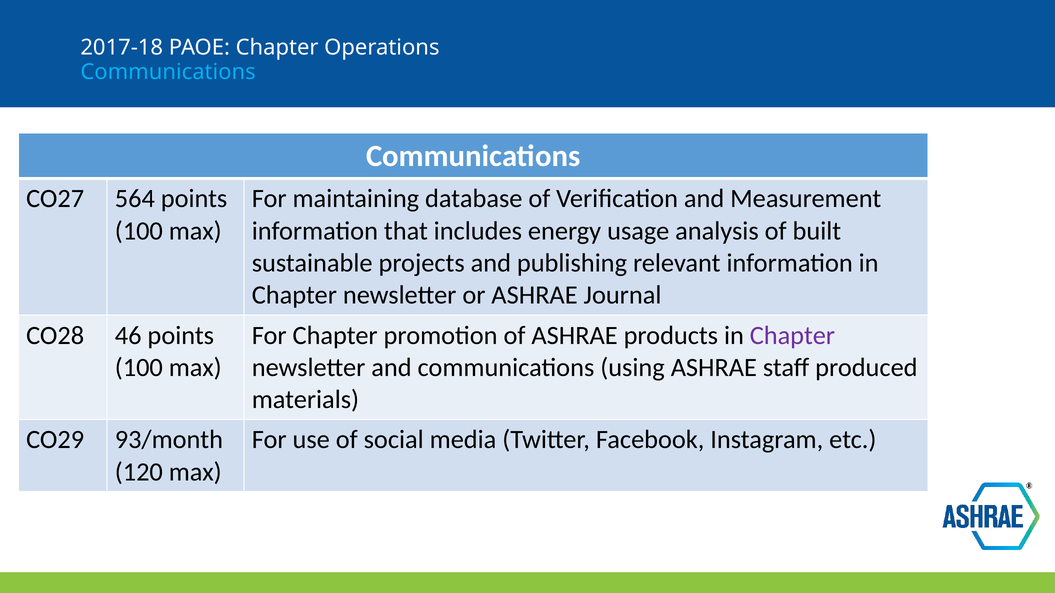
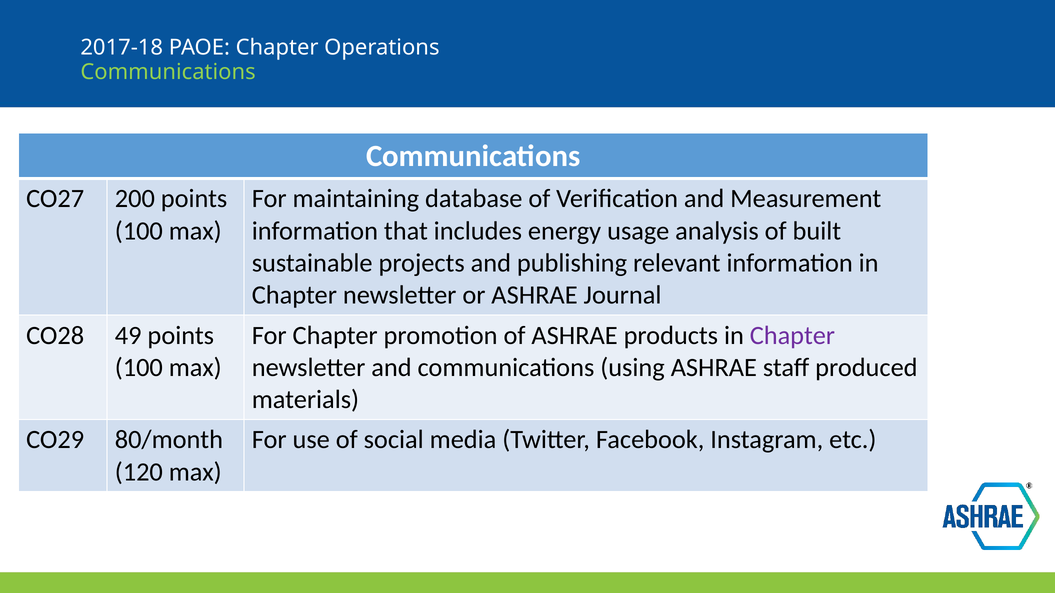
Communications colour: light blue -> light green (168, 72)
564: 564 -> 200 (135, 199)
46: 46 -> 49 (128, 336)
93/month: 93/month -> 80/month (169, 440)
